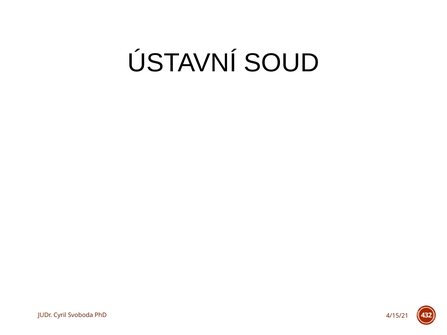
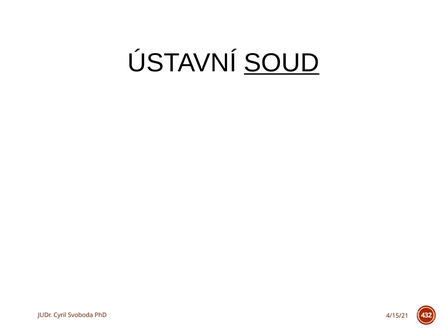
SOUD underline: none -> present (282, 63)
